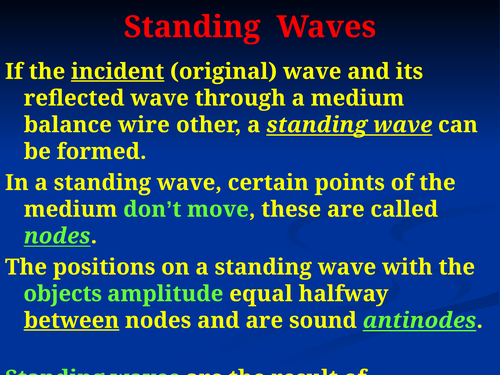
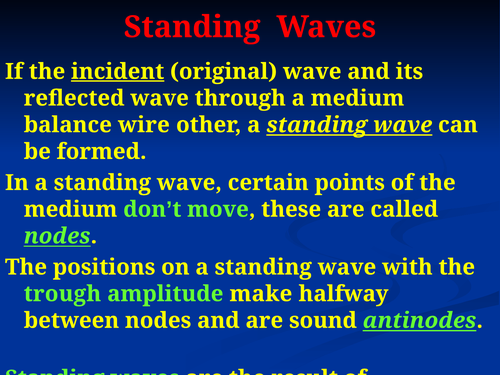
objects: objects -> trough (62, 294)
amplitude equal: equal -> make (261, 294)
between underline: present -> none (71, 321)
